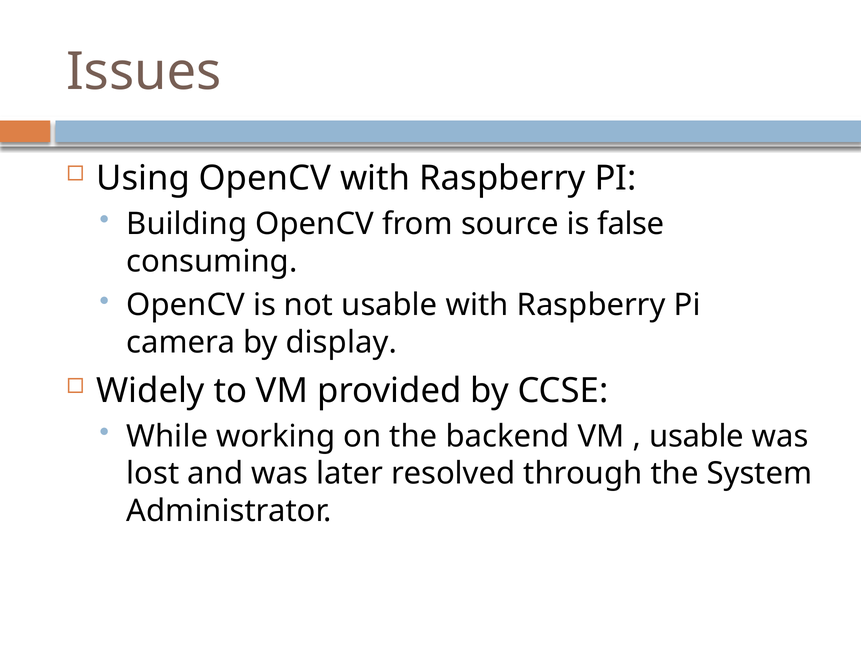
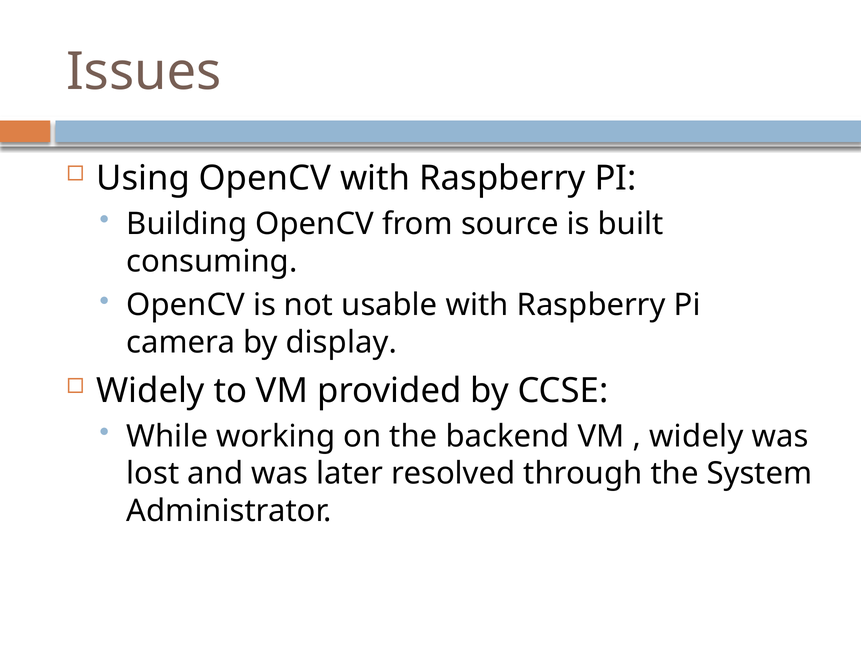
false: false -> built (631, 224)
usable: usable -> widely (696, 436)
